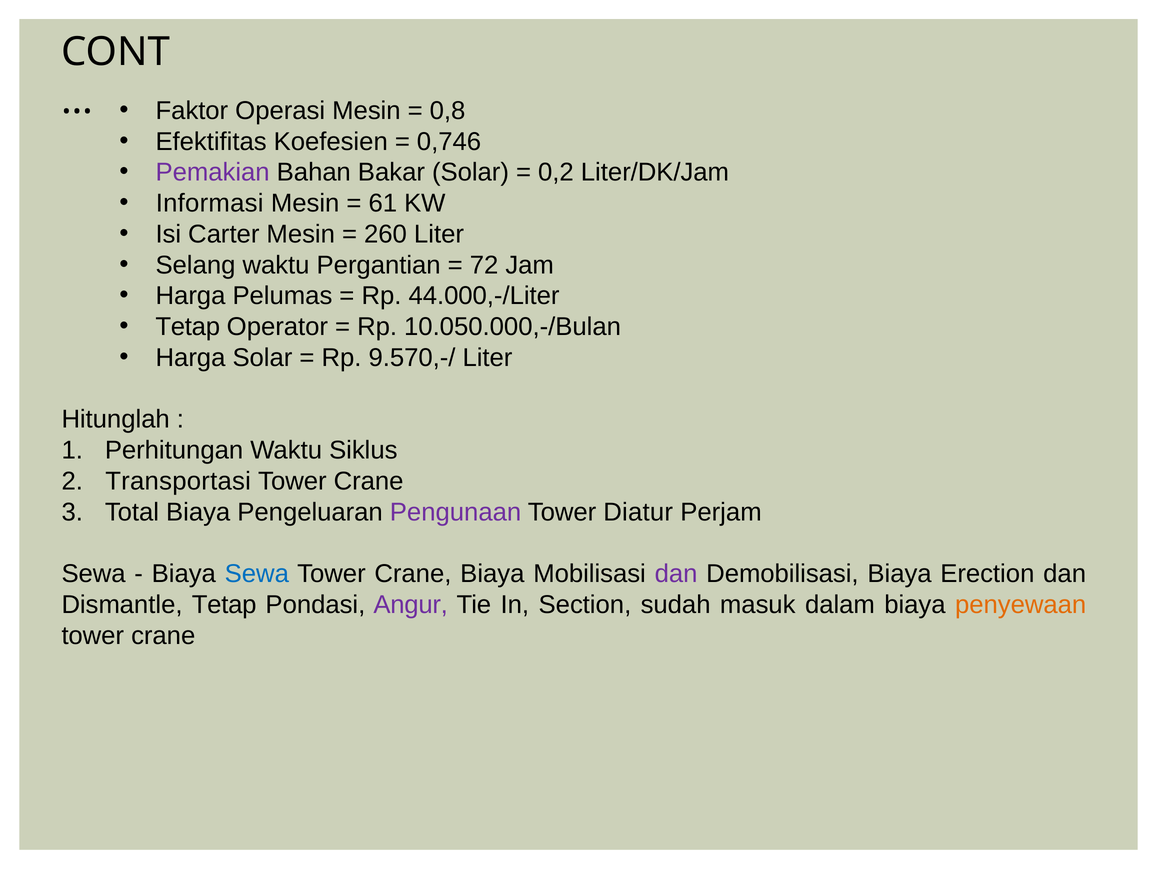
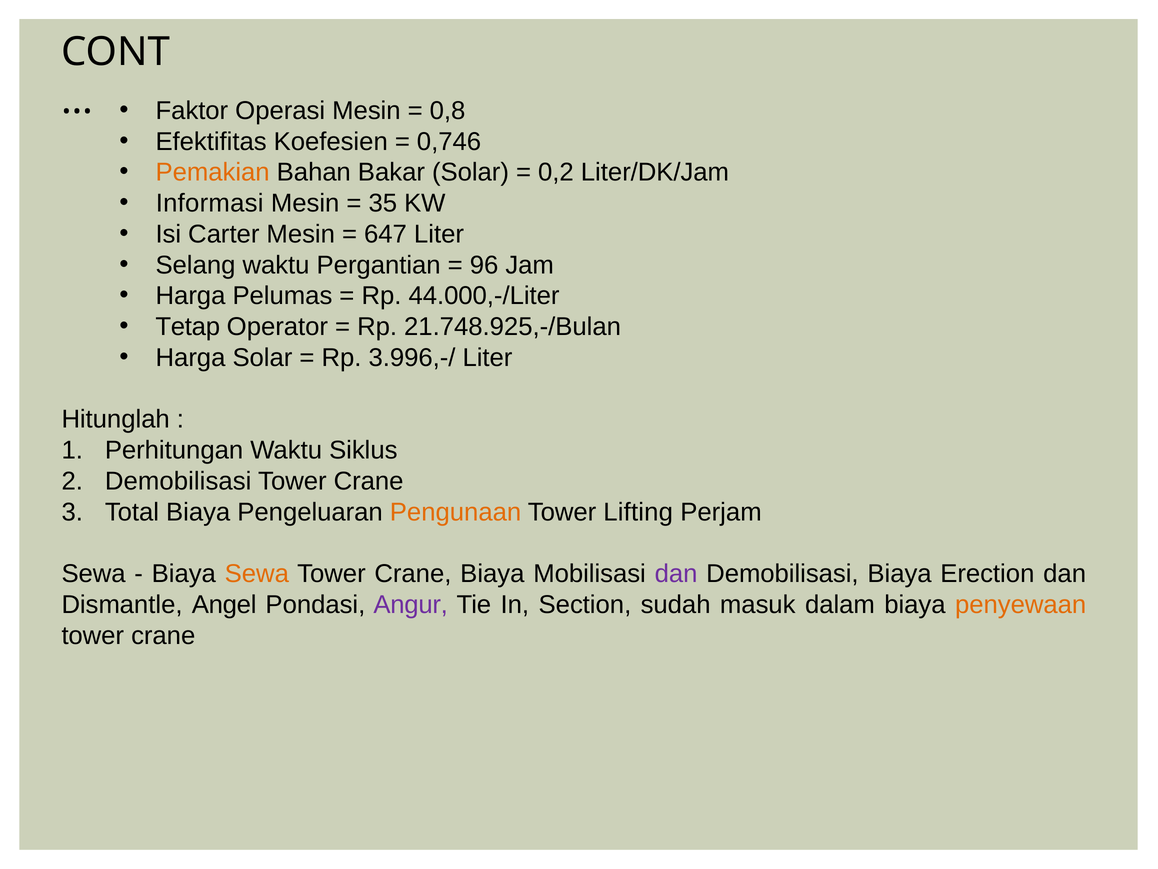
Pemakian colour: purple -> orange (213, 172)
61: 61 -> 35 (383, 203)
260: 260 -> 647 (385, 234)
72: 72 -> 96 (484, 265)
10.050.000,-/Bulan: 10.050.000,-/Bulan -> 21.748.925,-/Bulan (513, 327)
9.570,-/: 9.570,-/ -> 3.996,-/ (412, 358)
Transportasi: Transportasi -> Demobilisasi (178, 481)
Pengunaan colour: purple -> orange (456, 512)
Diatur: Diatur -> Lifting (638, 512)
Sewa colour: blue -> orange (257, 574)
Dismantle Tetap: Tetap -> Angel (224, 604)
